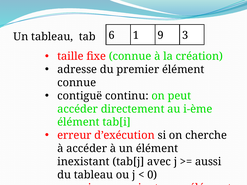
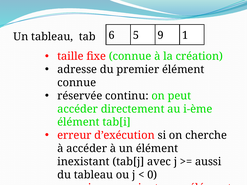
1: 1 -> 5 (136, 35)
3: 3 -> 1 (185, 35)
contiguë: contiguë -> réservée (80, 96)
